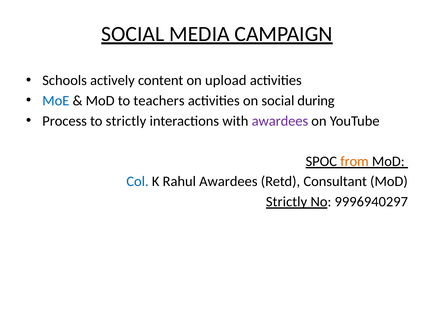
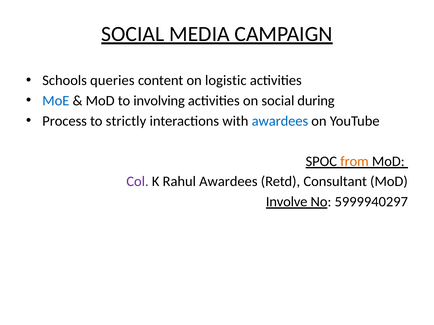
actively: actively -> queries (112, 81)
upload: upload -> logistic (226, 81)
teachers: teachers -> involving (159, 101)
awardees colour: purple -> blue (280, 121)
Col colour: blue -> purple (138, 182)
Strictly: Strictly -> Involve (287, 202)
9996940297: 9996940297 -> 5999940297 (371, 202)
